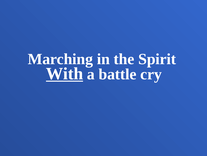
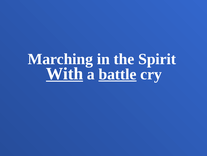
battle underline: none -> present (118, 74)
